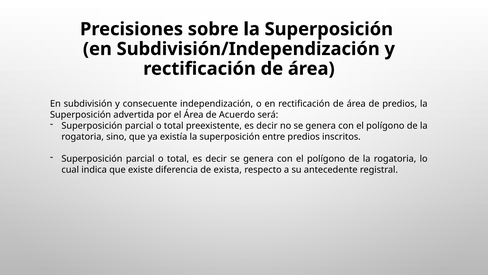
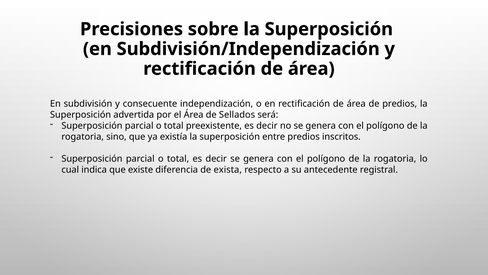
Acuerdo: Acuerdo -> Sellados (237, 114)
